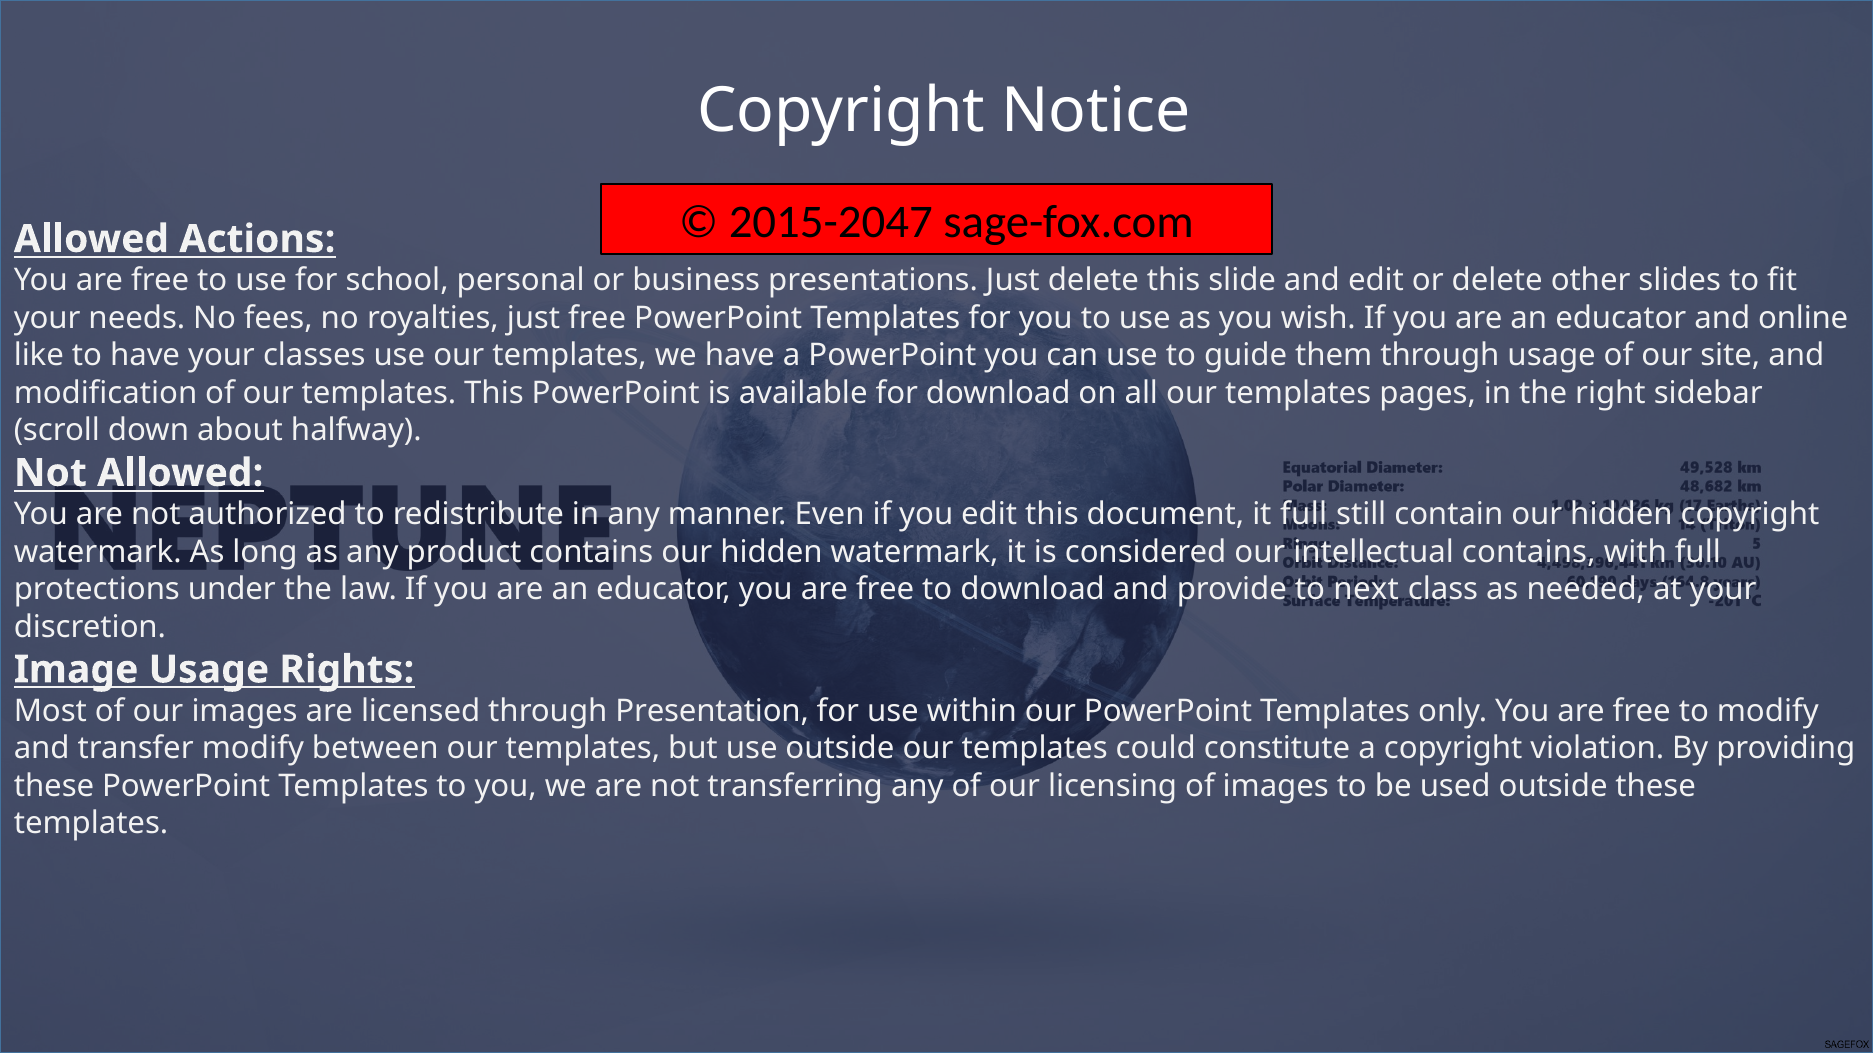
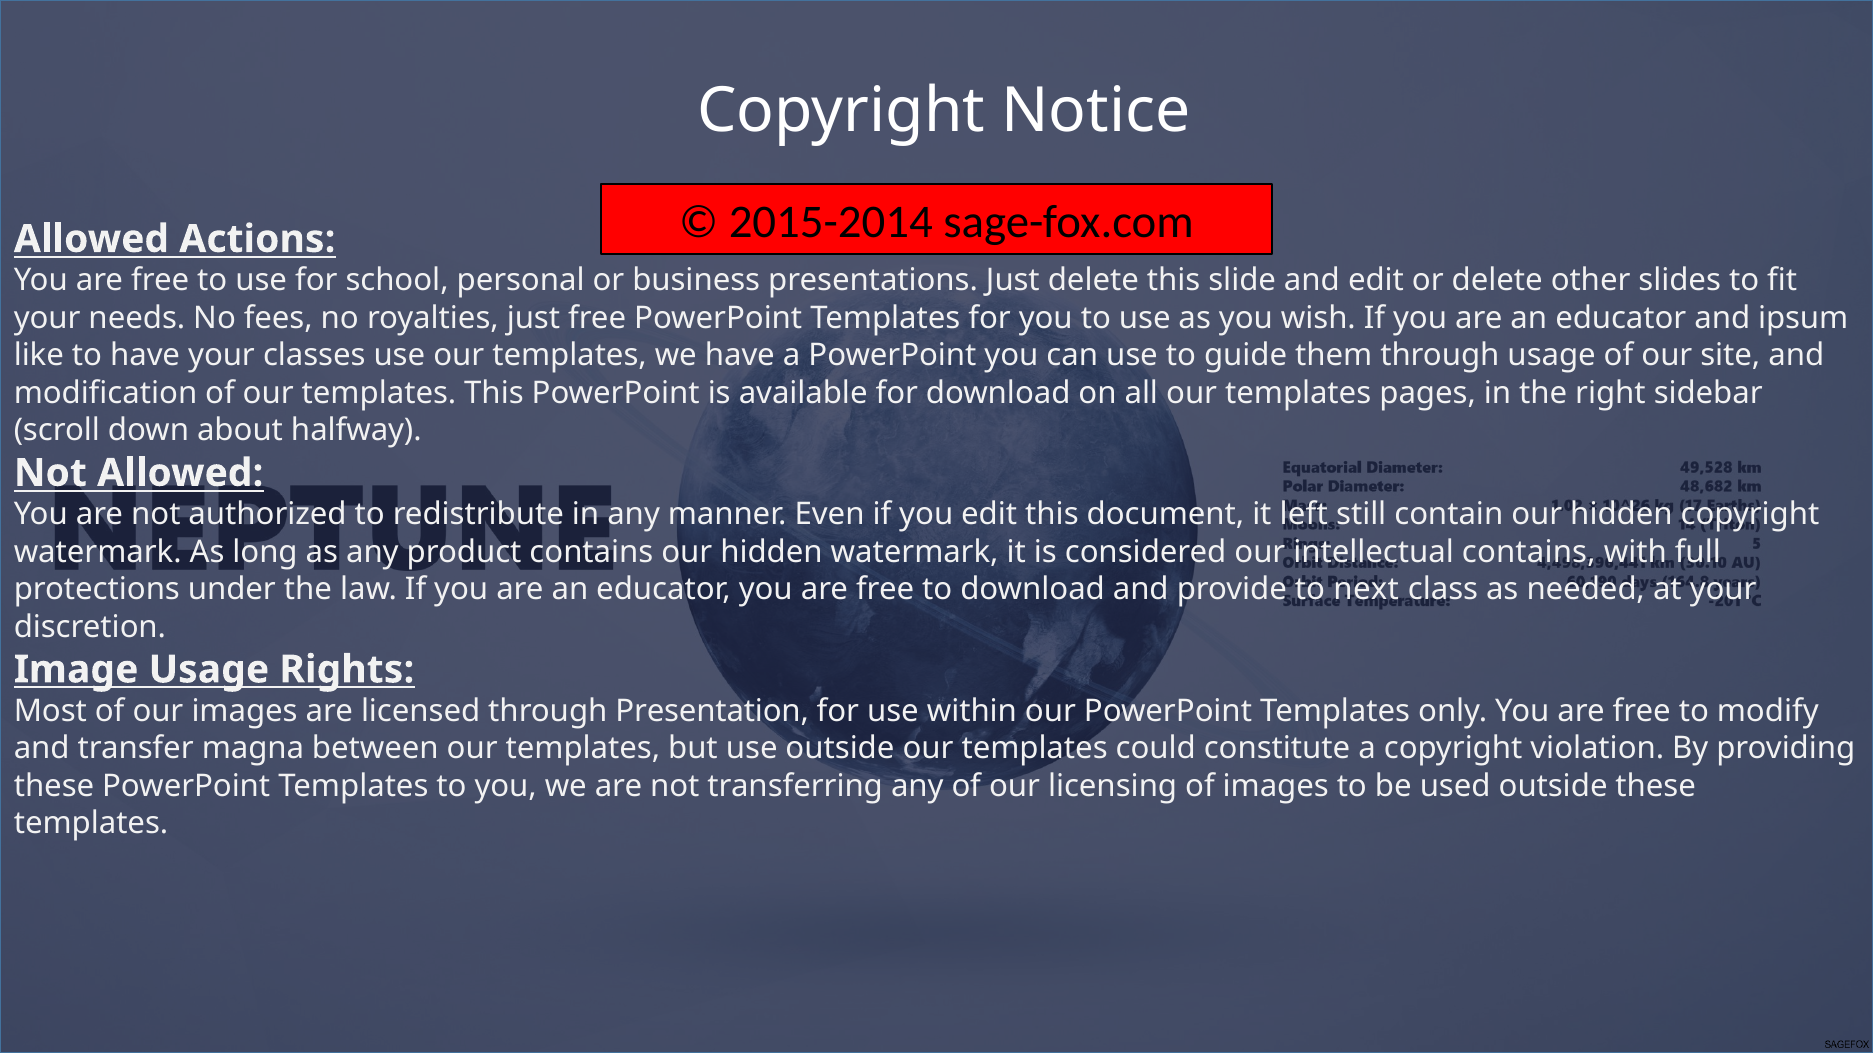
2015-2047: 2015-2047 -> 2015-2014 (831, 222)
online: online -> ipsum (1803, 318)
it full: full -> left (1304, 515)
transfer modify: modify -> magna (253, 749)
